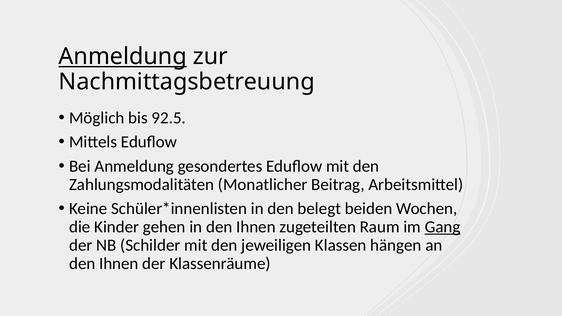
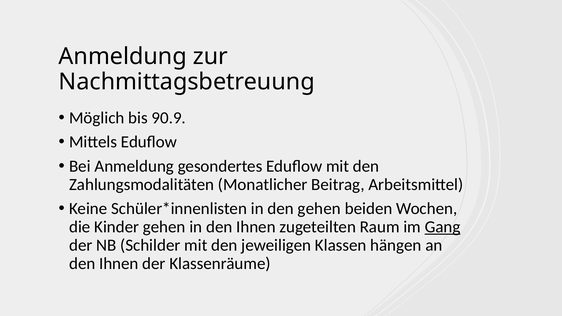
Anmeldung underline: present -> none (123, 57)
92.5: 92.5 -> 90.9 (169, 118)
den belegt: belegt -> gehen (319, 209)
